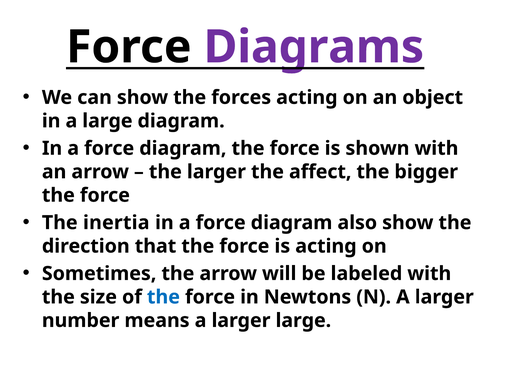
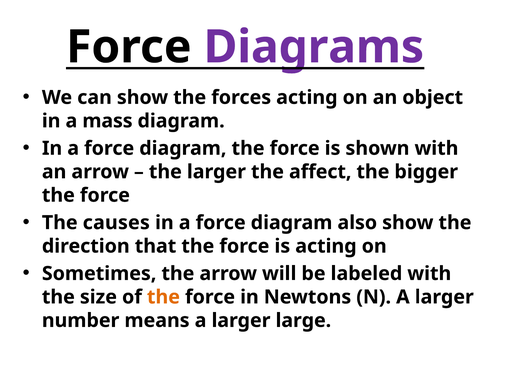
a large: large -> mass (107, 121)
inertia: inertia -> causes (116, 223)
the colour: blue -> orange (163, 298)
